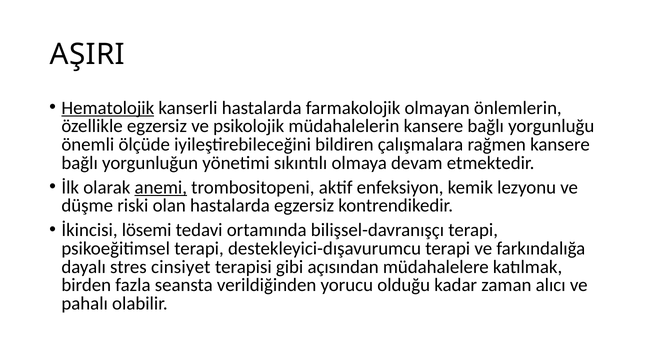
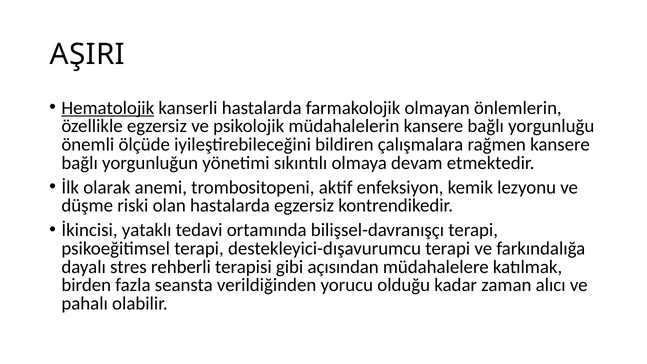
anemi underline: present -> none (161, 187)
lösemi: lösemi -> yataklı (147, 230)
cinsiyet: cinsiyet -> rehberli (181, 267)
